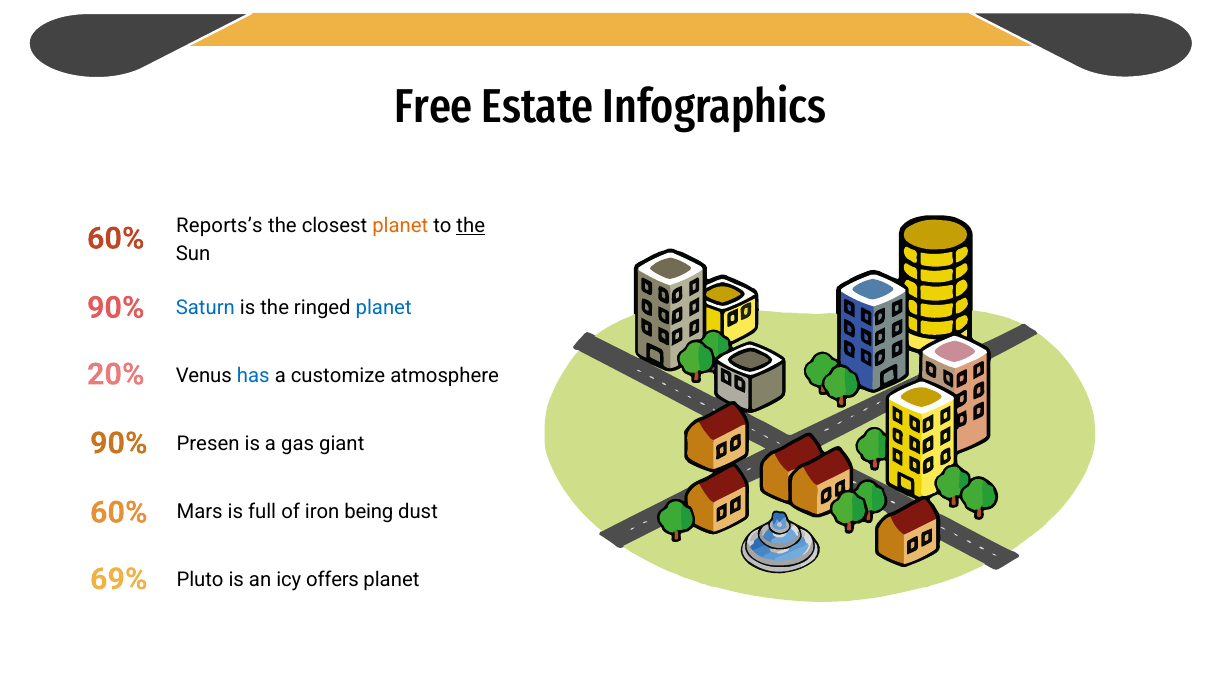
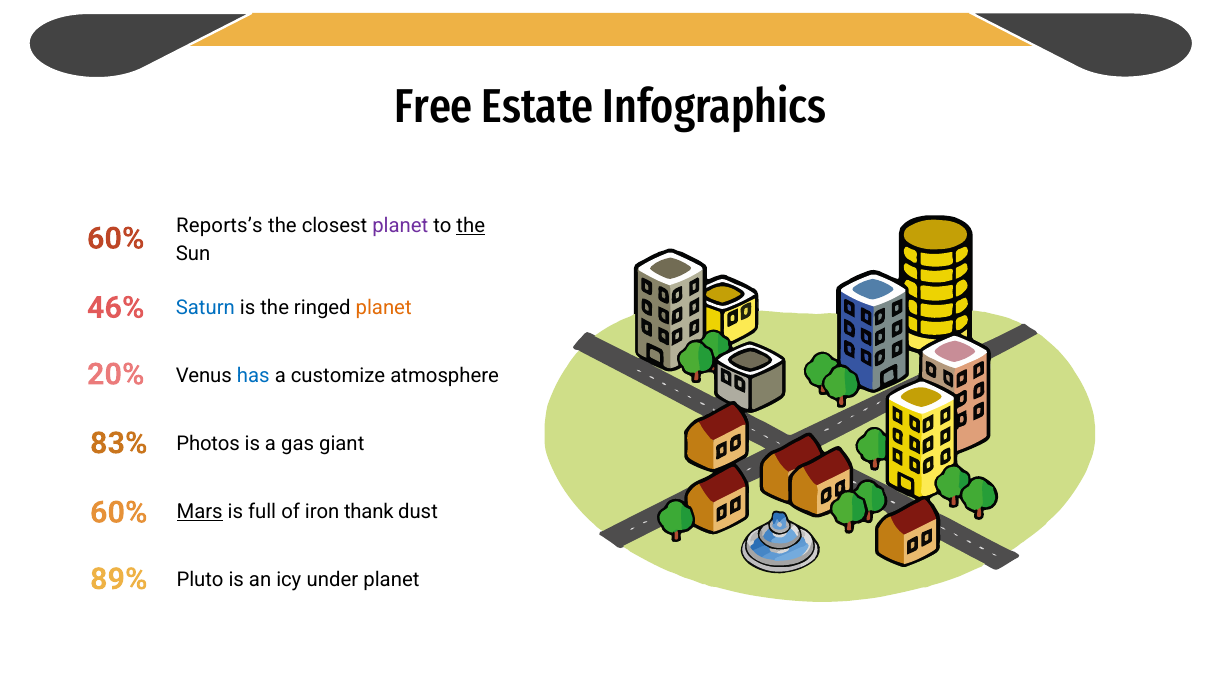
planet colour: orange -> purple (400, 226)
90%: 90% -> 46% (116, 308)
planet colour: blue -> orange (384, 308)
90%: 90% -> 83% (119, 443)
Presen: Presen -> Photos (208, 443)
Mars underline: none -> present (200, 511)
being: being -> thank (369, 511)
69%: 69% -> 89% (119, 579)
offers: offers -> under (332, 579)
